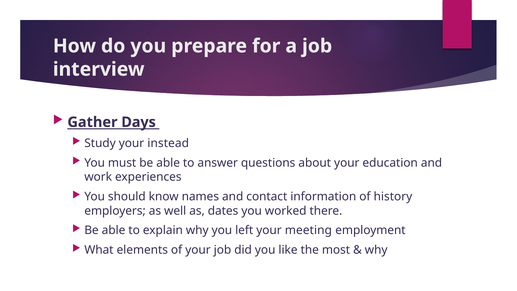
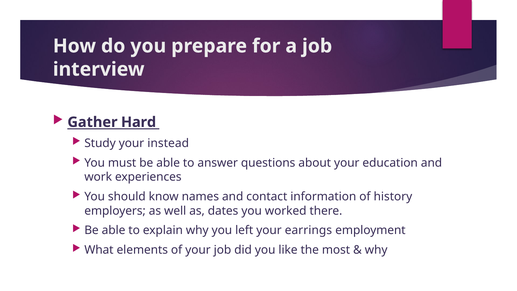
Days: Days -> Hard (139, 122)
meeting: meeting -> earrings (308, 230)
